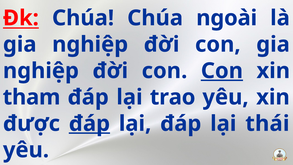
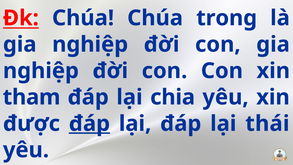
ngoài: ngoài -> trong (227, 18)
Con underline: present -> none (222, 71)
trao: trao -> chia (173, 97)
